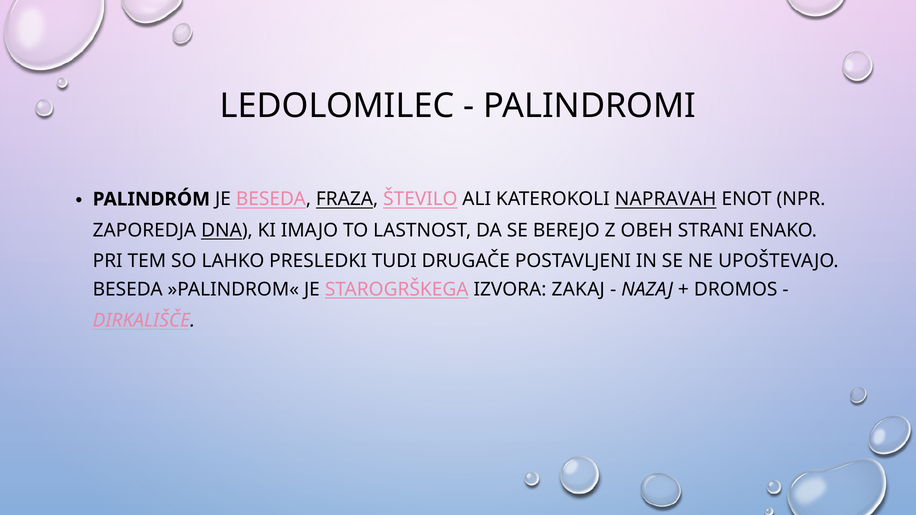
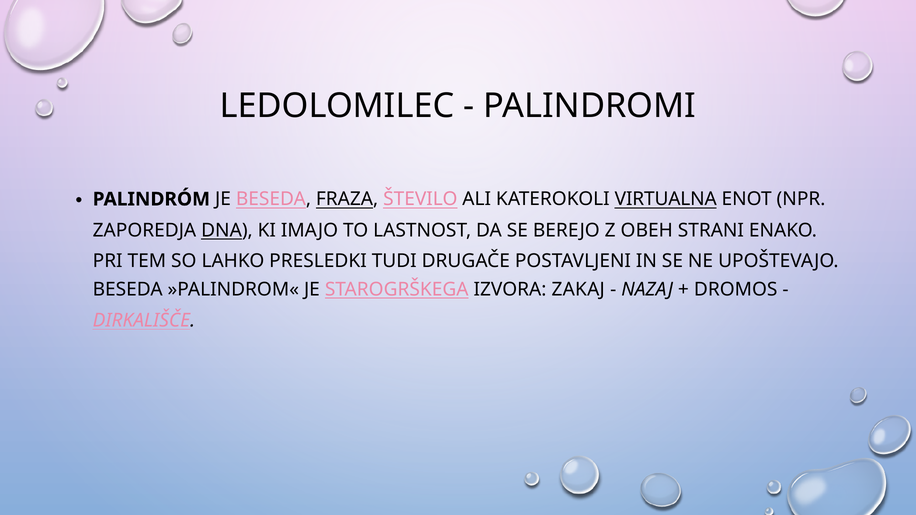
NAPRAVAH: NAPRAVAH -> VIRTUALNA (666, 199)
